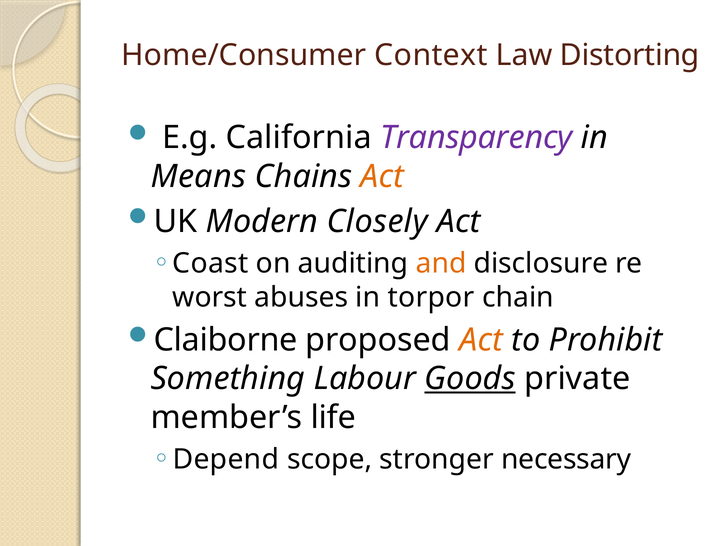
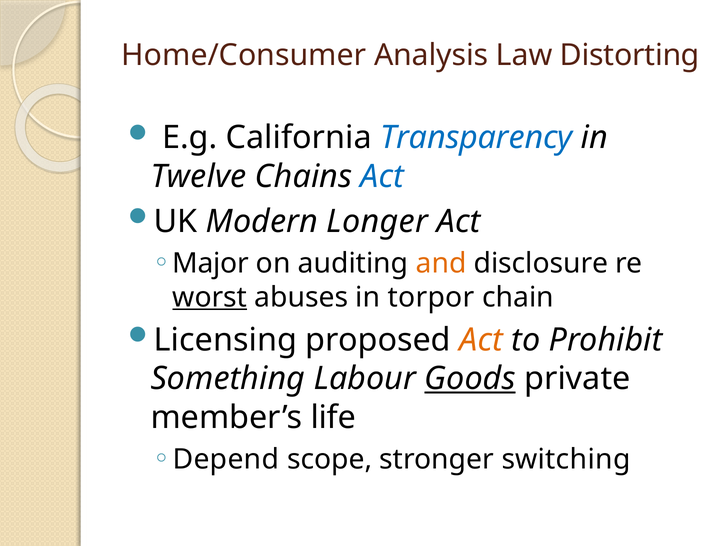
Context: Context -> Analysis (431, 55)
Transparency colour: purple -> blue (476, 138)
Means: Means -> Twelve (198, 177)
Act colour: orange -> blue (382, 177)
Closely: Closely -> Longer (377, 221)
Coast: Coast -> Major (211, 263)
worst underline: none -> present (210, 297)
Claiborne: Claiborne -> Licensing (225, 340)
necessary: necessary -> switching (566, 459)
